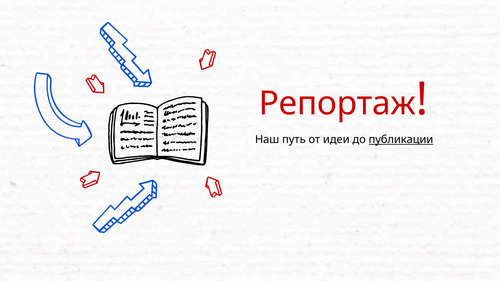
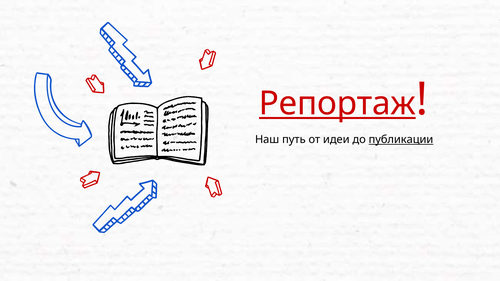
Репортаж underline: none -> present (337, 104)
